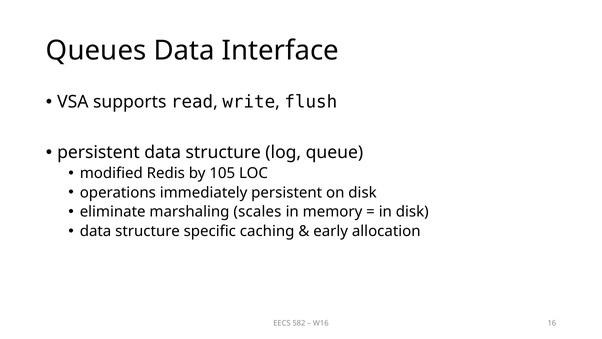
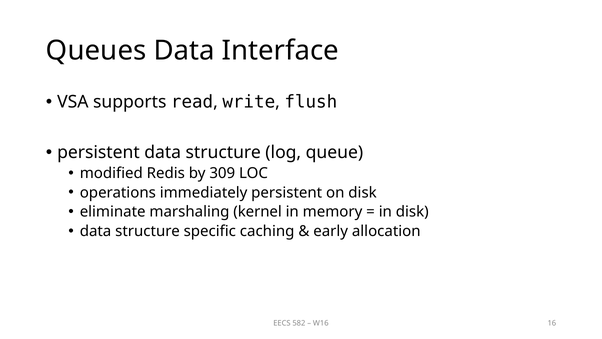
105: 105 -> 309 (222, 173)
scales: scales -> kernel (258, 212)
